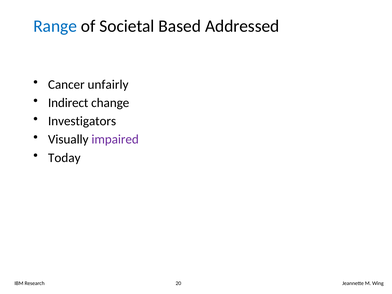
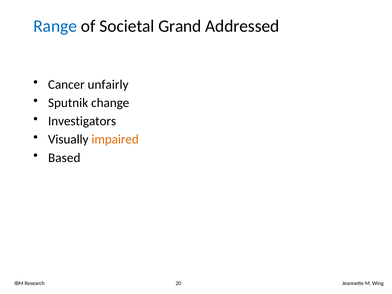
Based: Based -> Grand (180, 26)
Indirect: Indirect -> Sputnik (68, 103)
impaired colour: purple -> orange (115, 139)
Today: Today -> Based (64, 158)
